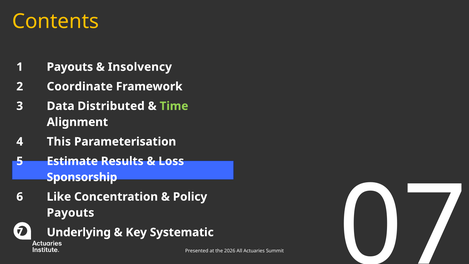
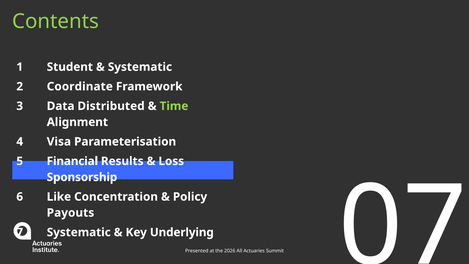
Contents colour: yellow -> light green (56, 21)
1 Payouts: Payouts -> Student (70, 67)
Insolvency: Insolvency -> Systematic (140, 67)
This: This -> Visa (59, 142)
Estimate: Estimate -> Financial (72, 161)
7 Underlying: Underlying -> Systematic (79, 232)
Systematic: Systematic -> Underlying (182, 232)
